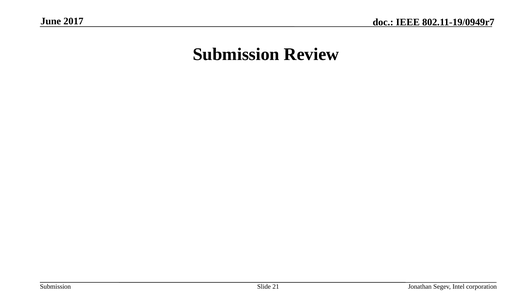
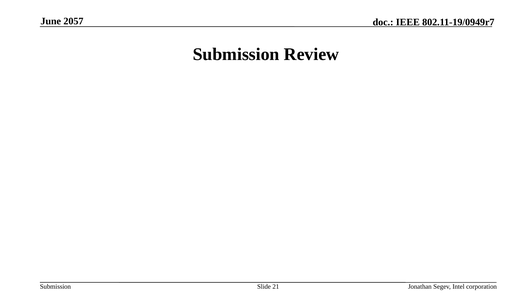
2017: 2017 -> 2057 (73, 21)
